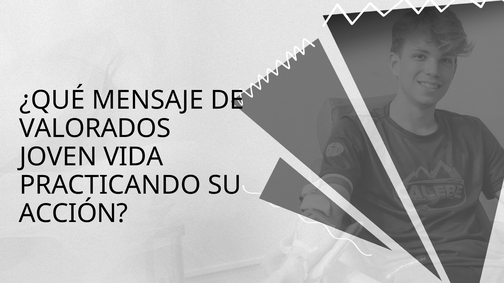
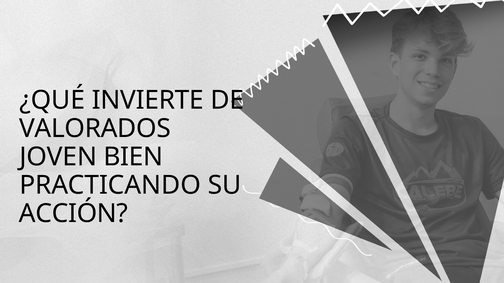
MENSAJE: MENSAJE -> INVIERTE (148, 100)
VIDA: VIDA -> BIEN (133, 157)
